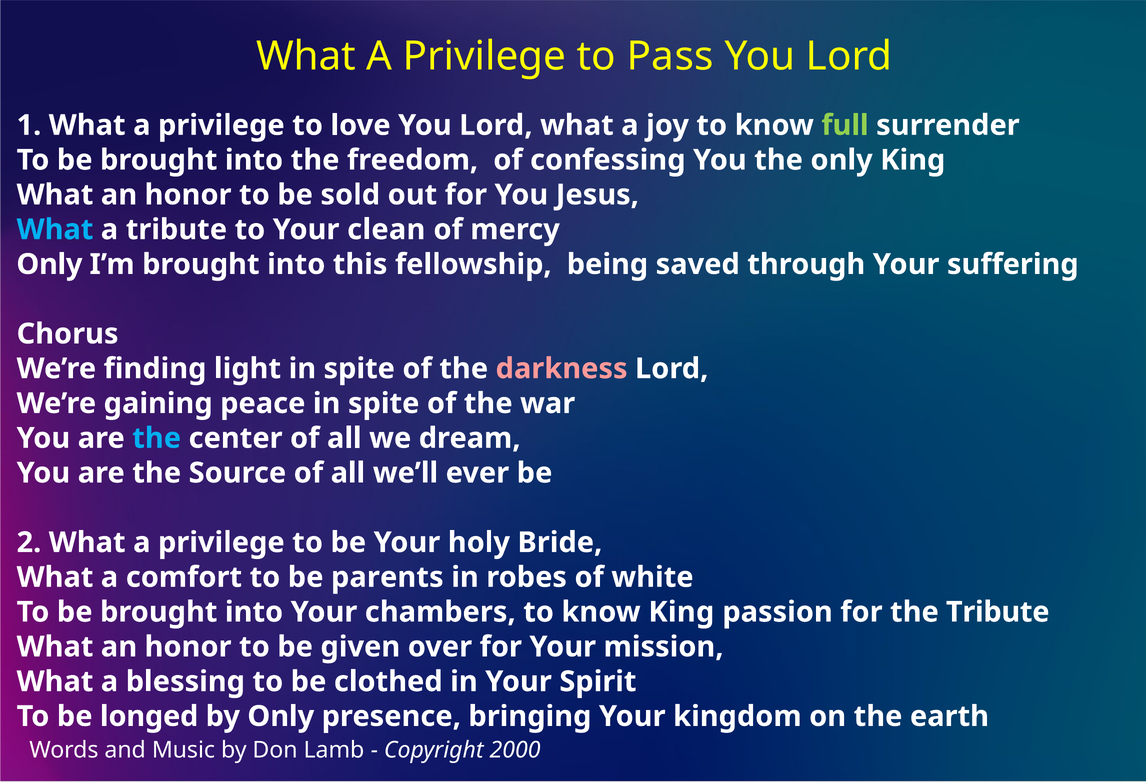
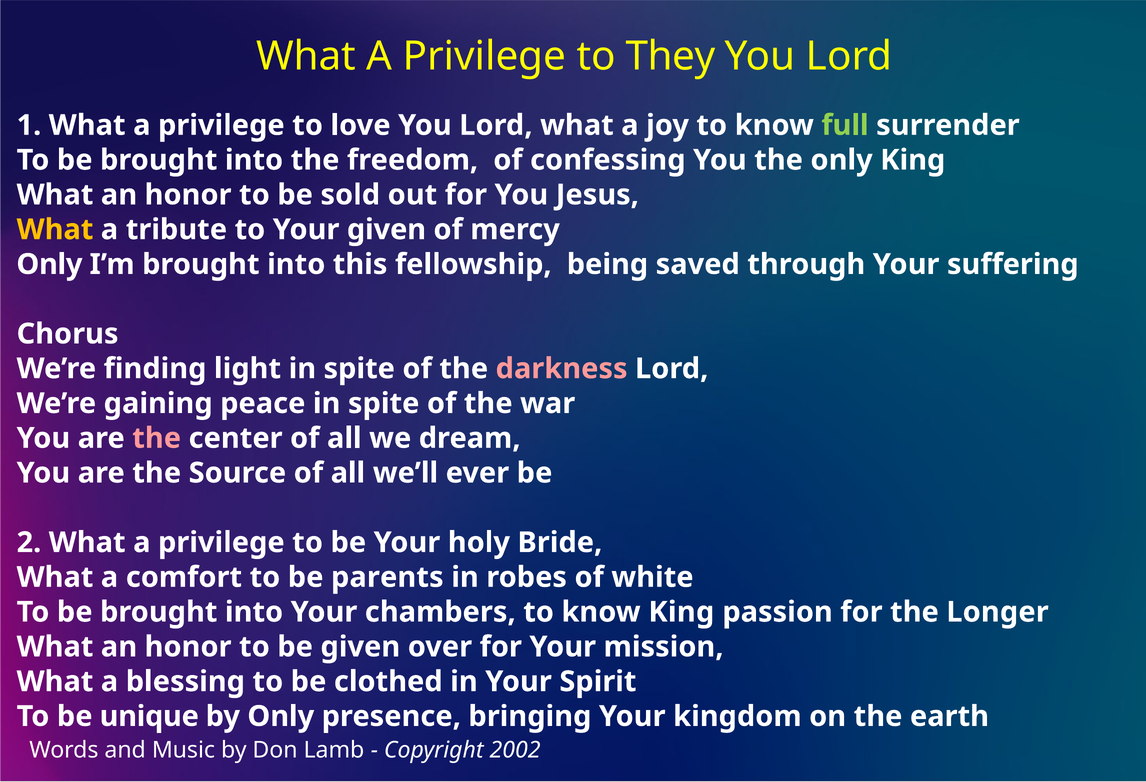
Pass: Pass -> They (671, 57)
What colour: light blue -> yellow (55, 229)
Your clean: clean -> given (386, 229)
the colour: light blue -> pink (157, 438)
the Tribute: Tribute -> Longer (998, 612)
longed: longed -> unique (149, 716)
2000: 2000 -> 2002 (515, 750)
